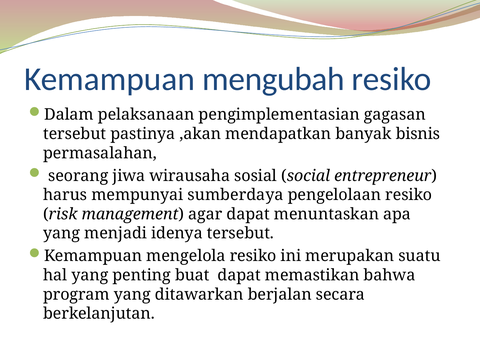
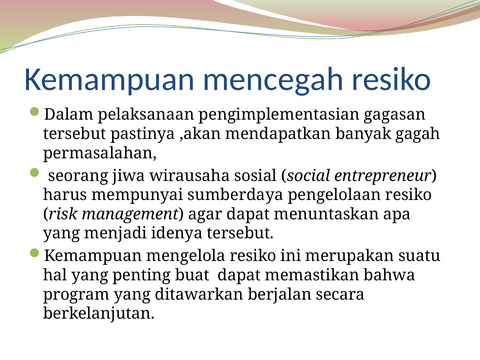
mengubah: mengubah -> mencegah (273, 79)
bisnis: bisnis -> gagah (418, 134)
